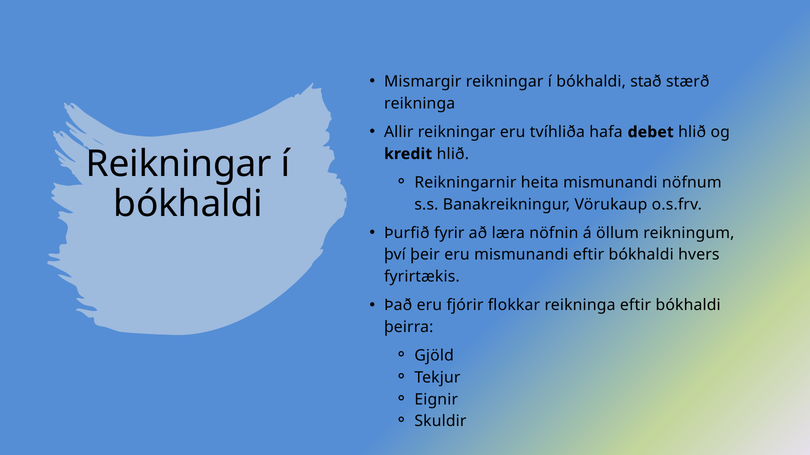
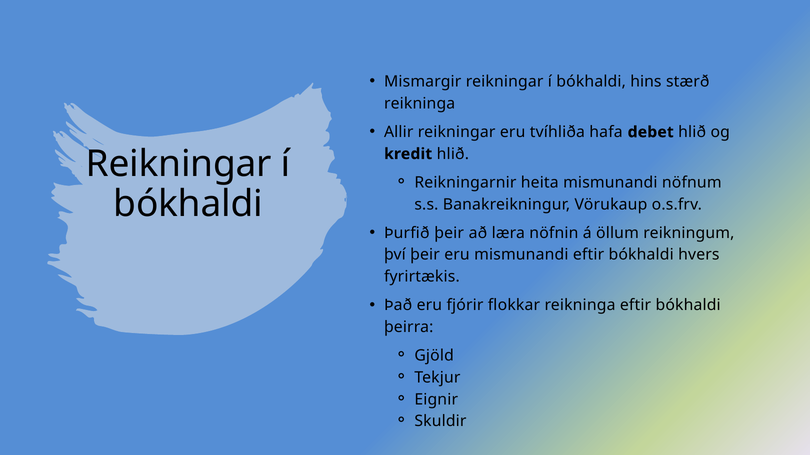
stað: stað -> hins (646, 82)
Þurfið fyrir: fyrir -> þeir (449, 233)
